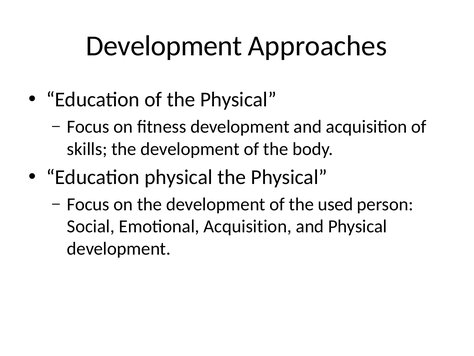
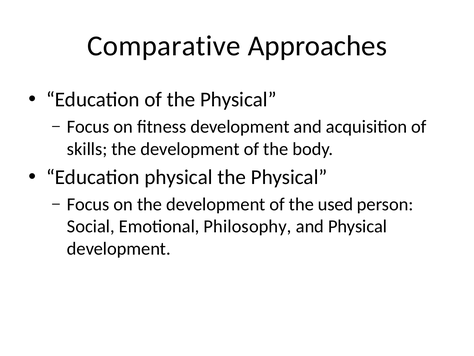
Development: Development -> Comparative (164, 46)
Emotional Acquisition: Acquisition -> Philosophy (248, 226)
